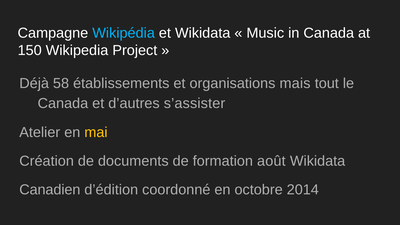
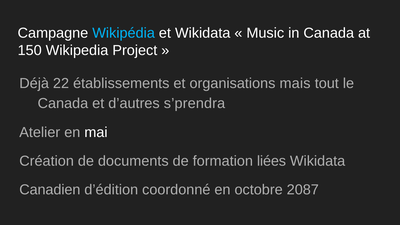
58: 58 -> 22 (61, 84)
s’assister: s’assister -> s’prendra (195, 103)
mai colour: yellow -> white (96, 132)
août: août -> liées (271, 161)
2014: 2014 -> 2087 (303, 190)
